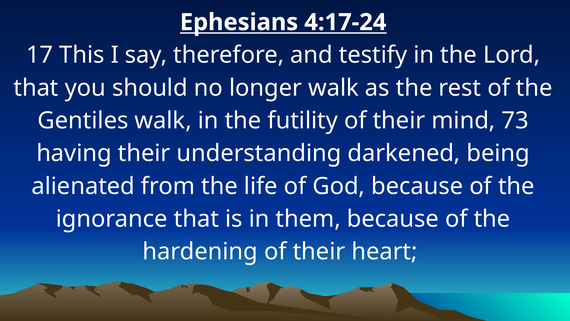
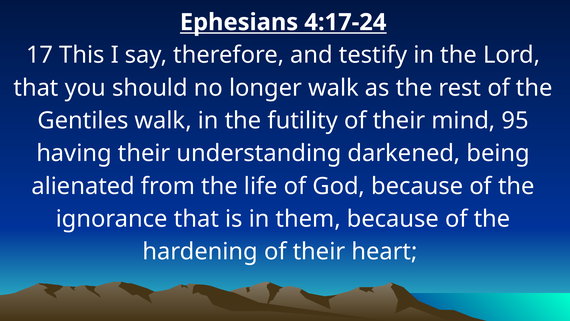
73: 73 -> 95 (515, 121)
